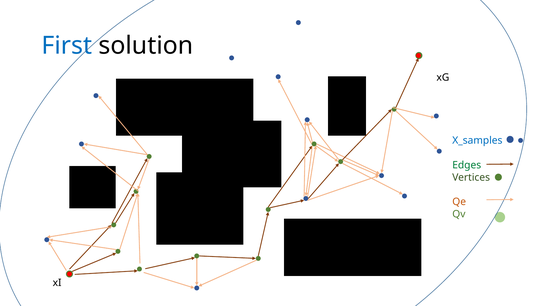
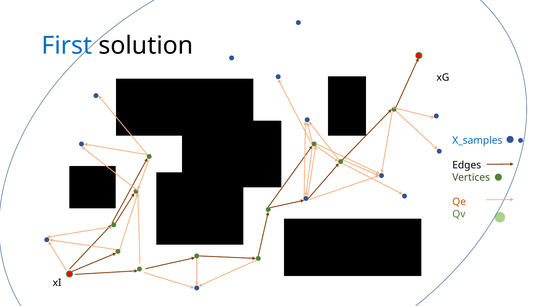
Edges colour: green -> black (467, 165)
